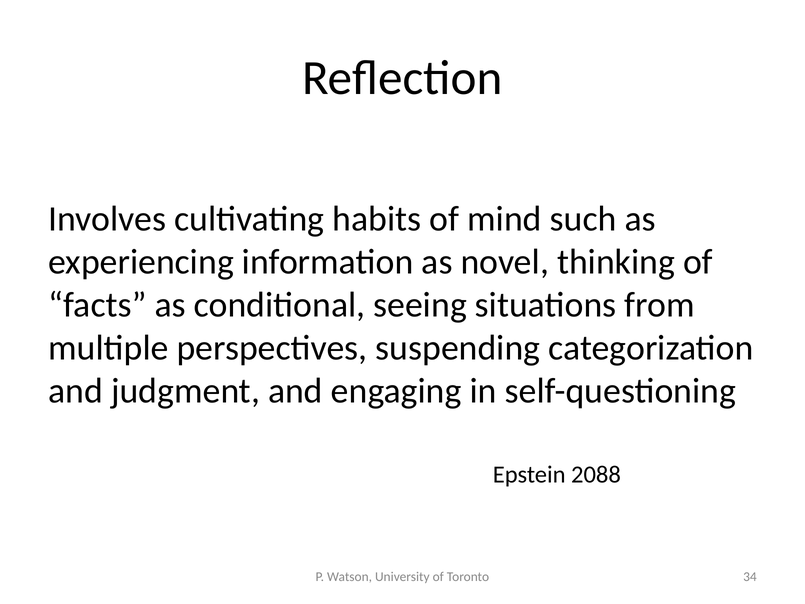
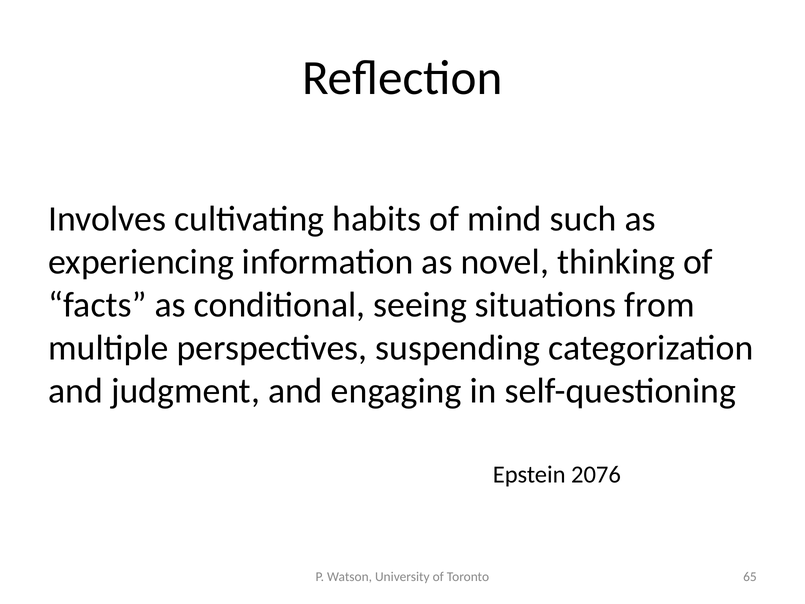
2088: 2088 -> 2076 (596, 474)
34: 34 -> 65 (750, 576)
